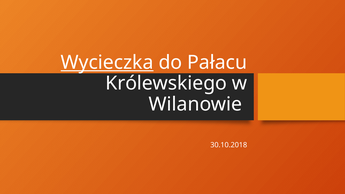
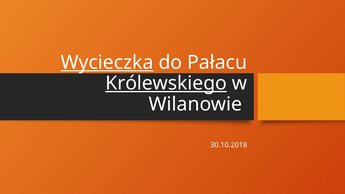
Królewskiego underline: none -> present (166, 83)
